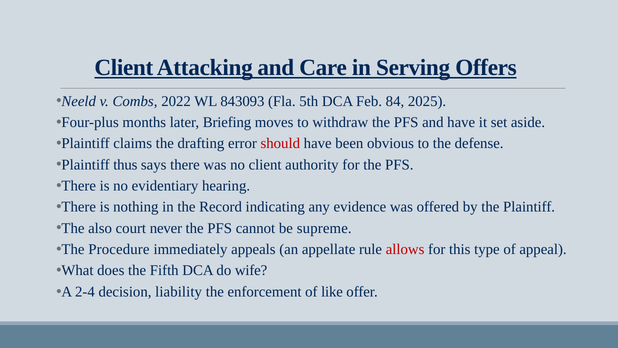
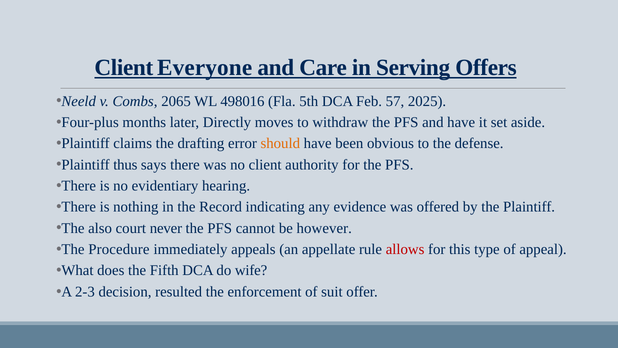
Attacking: Attacking -> Everyone (205, 67)
2022: 2022 -> 2065 (176, 101)
843093: 843093 -> 498016 (242, 101)
84: 84 -> 57 (395, 101)
Briefing: Briefing -> Directly (227, 122)
should colour: red -> orange (280, 143)
supreme: supreme -> however (324, 228)
2-4: 2-4 -> 2-3 (85, 291)
liability: liability -> resulted (179, 291)
like: like -> suit (332, 291)
